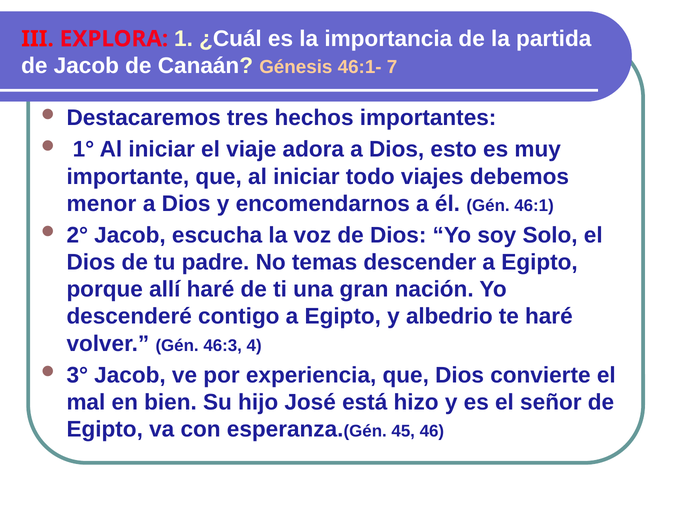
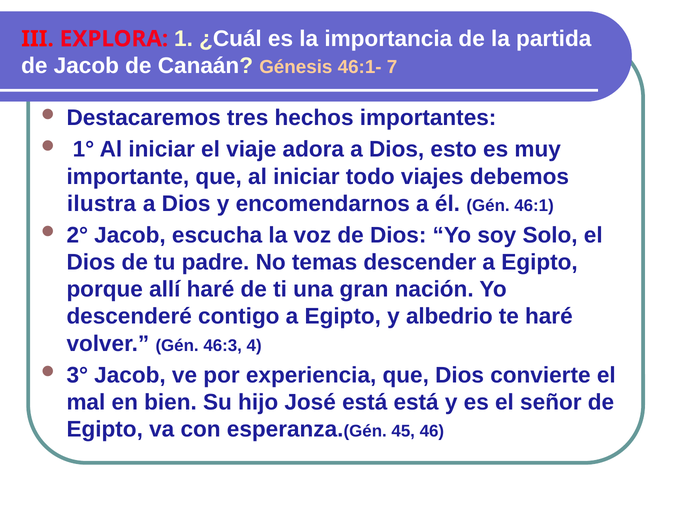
menor: menor -> ilustra (101, 204)
está hizo: hizo -> está (416, 402)
